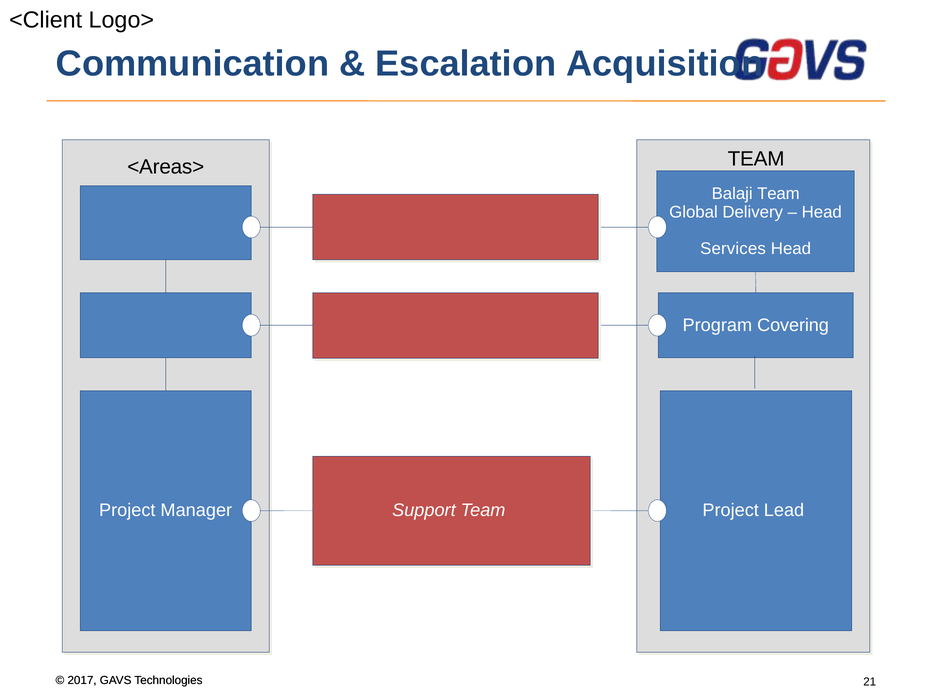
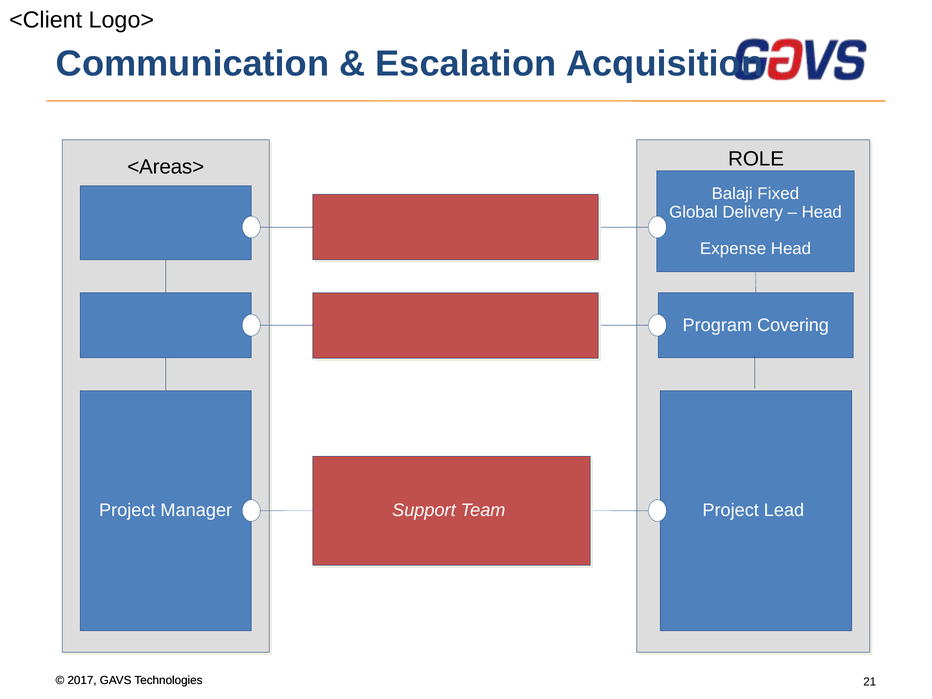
TEAM: TEAM -> ROLE (756, 159)
Balaji Team: Team -> Fixed (778, 194)
Services: Services -> Expense (733, 249)
